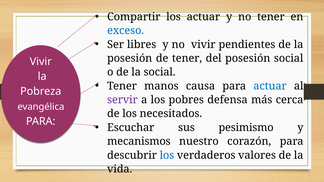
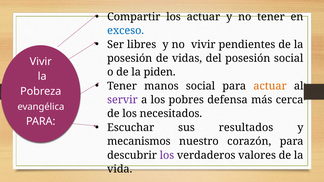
de tener: tener -> vidas (187, 58)
la social: social -> piden (160, 72)
manos causa: causa -> social (200, 86)
actuar colour: blue -> orange (270, 86)
pesimismo: pesimismo -> resultados (246, 128)
los colour: blue -> purple (167, 155)
